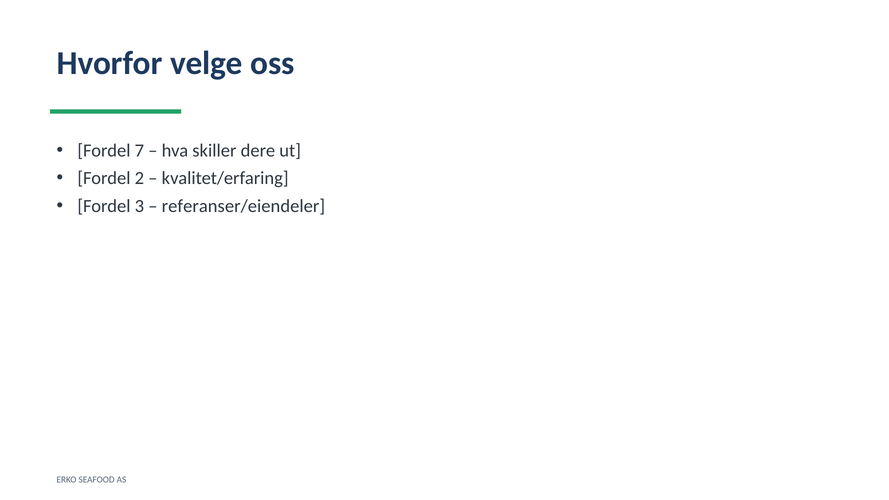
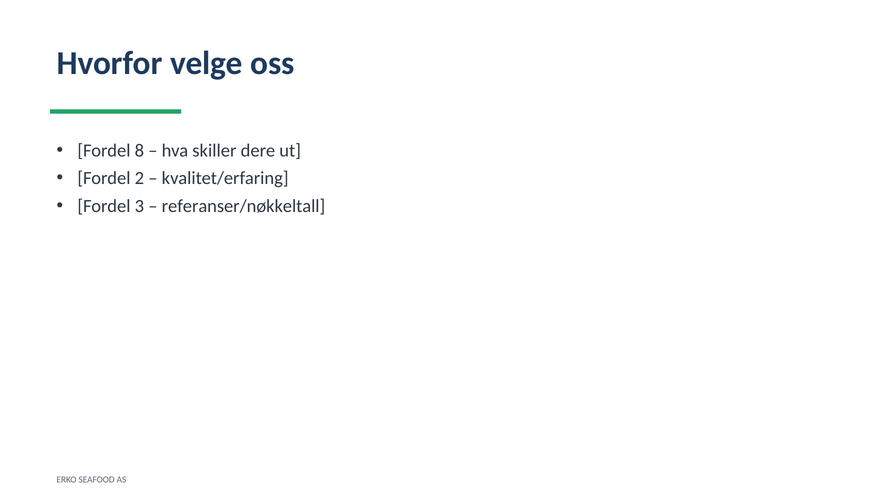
7: 7 -> 8 (139, 151)
referanser/eiendeler: referanser/eiendeler -> referanser/nøkkeltall (243, 206)
